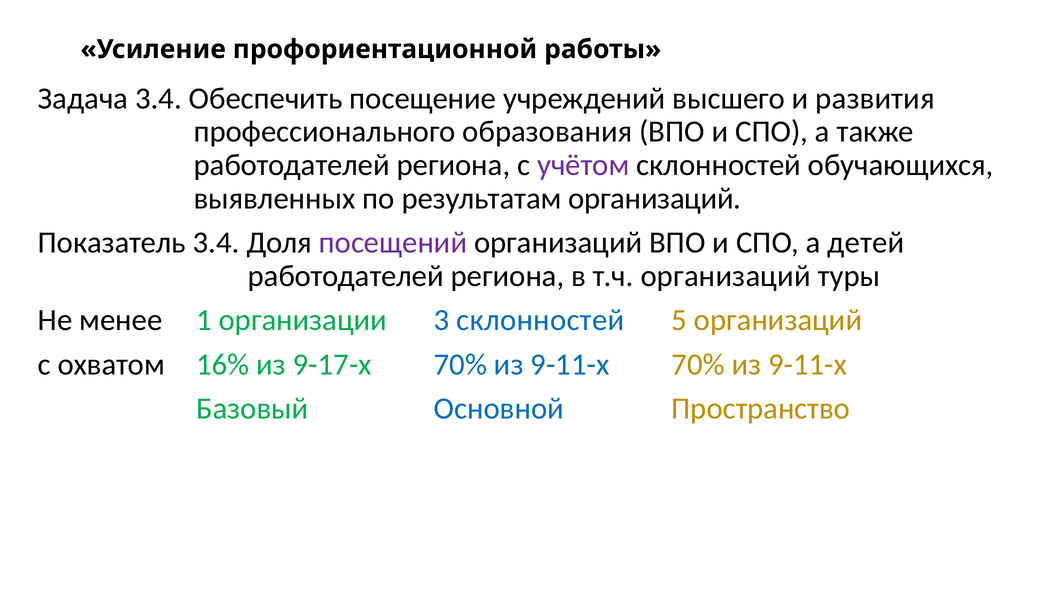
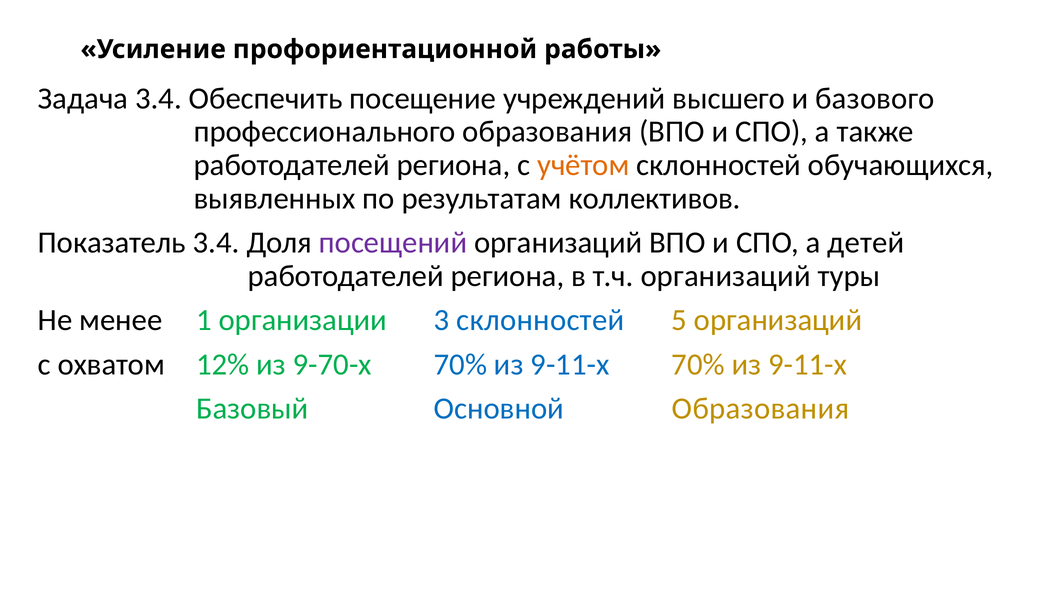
развития: развития -> базового (875, 99)
учётом colour: purple -> orange (583, 165)
результатам организаций: организаций -> коллективов (655, 198)
16%: 16% -> 12% (223, 364)
9-17-х: 9-17-х -> 9-70-х (332, 364)
Основной Пространство: Пространство -> Образования (761, 409)
